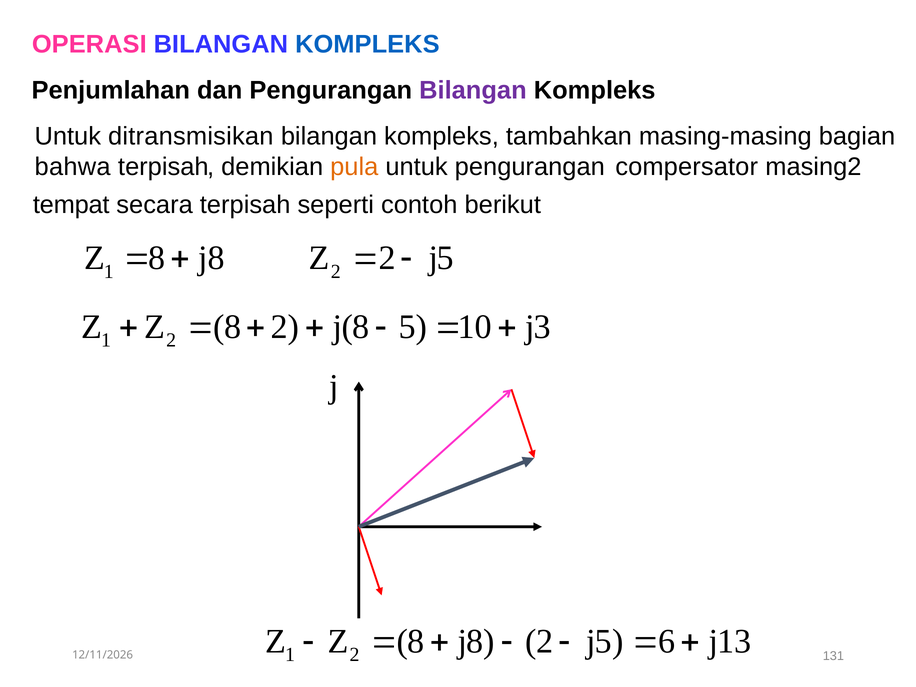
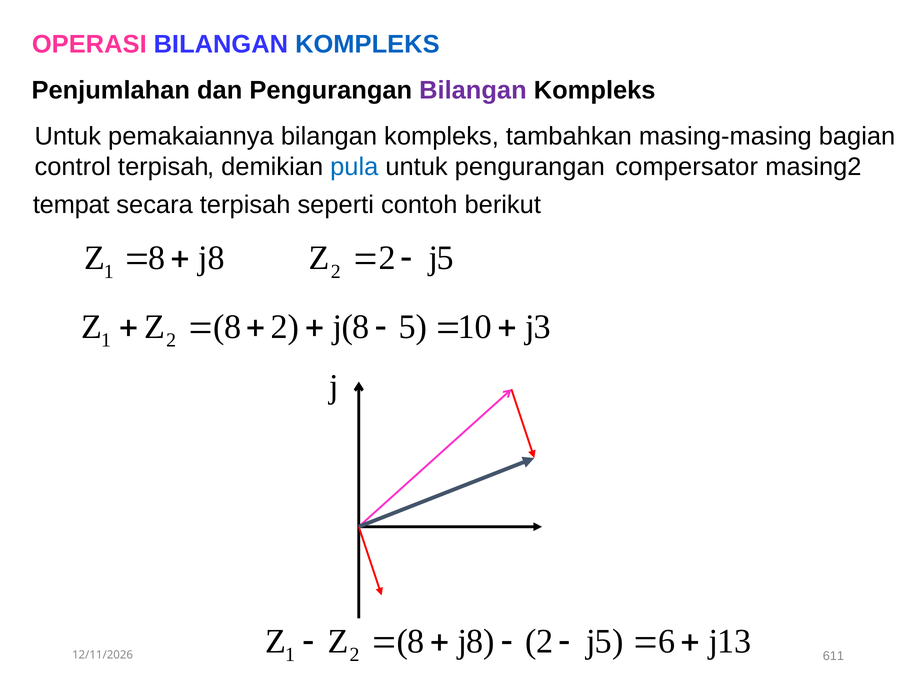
ditransmisikan: ditransmisikan -> pemakaiannya (191, 136)
bahwa: bahwa -> control (73, 167)
pula colour: orange -> blue (354, 167)
131: 131 -> 611 (833, 656)
